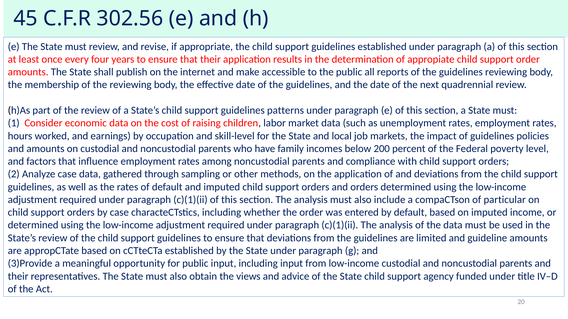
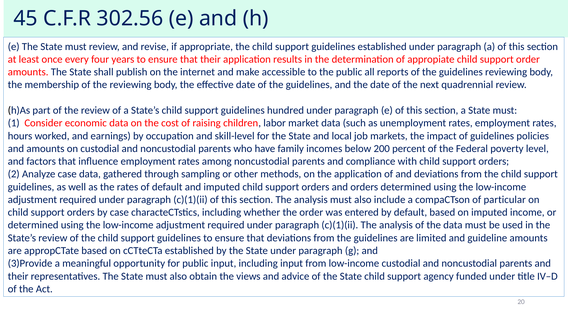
patterns: patterns -> hundred (286, 110)
